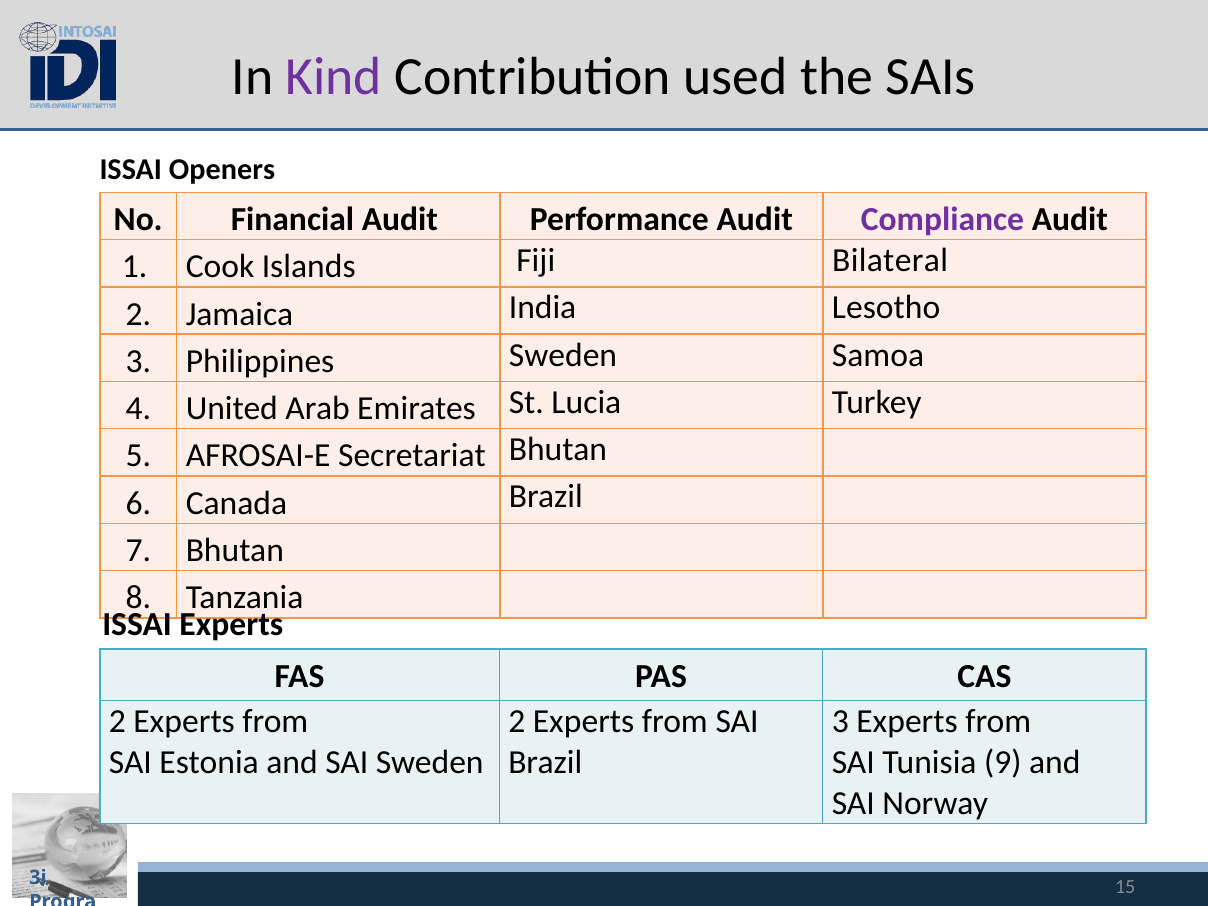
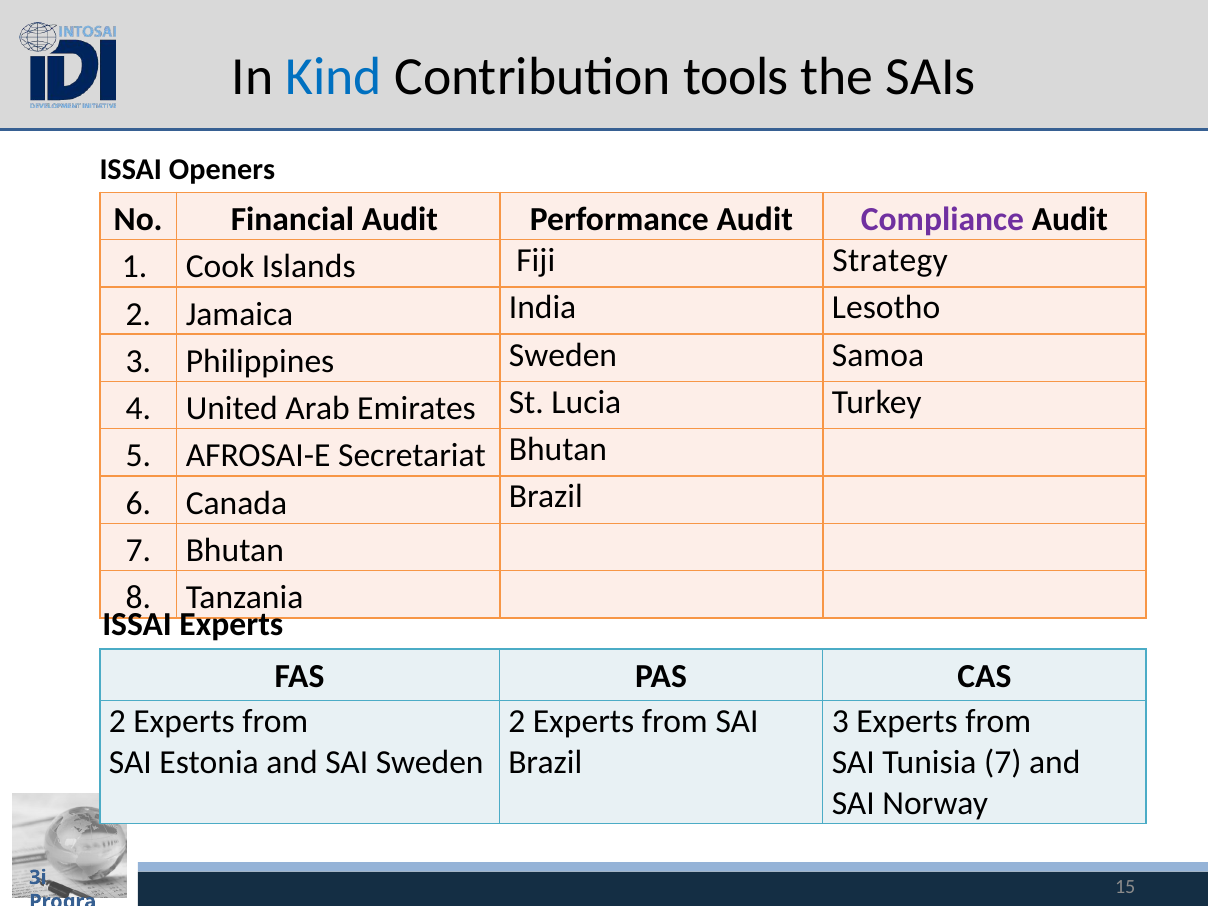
Kind colour: purple -> blue (334, 77)
used: used -> tools (736, 77)
Bilateral: Bilateral -> Strategy (890, 261)
Tunisia 9: 9 -> 7 (1003, 762)
